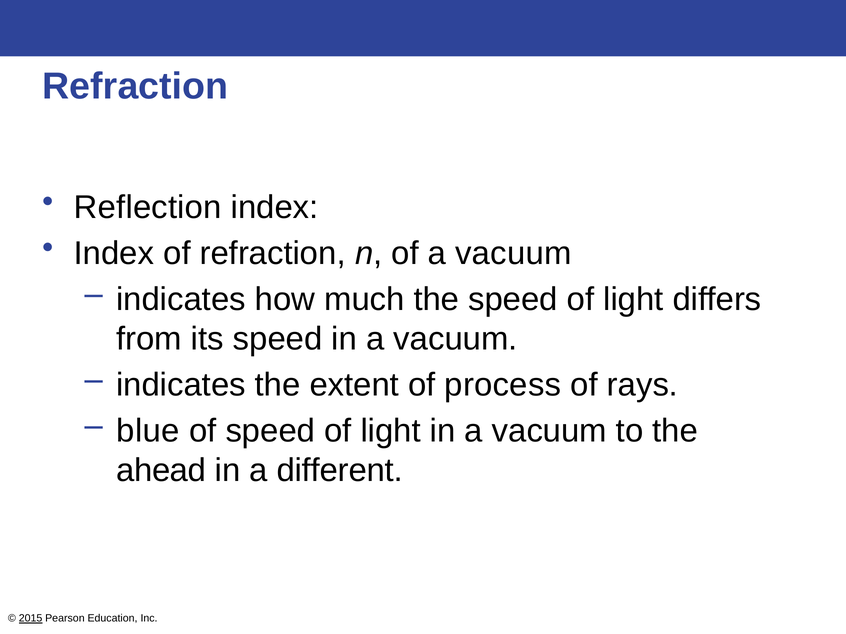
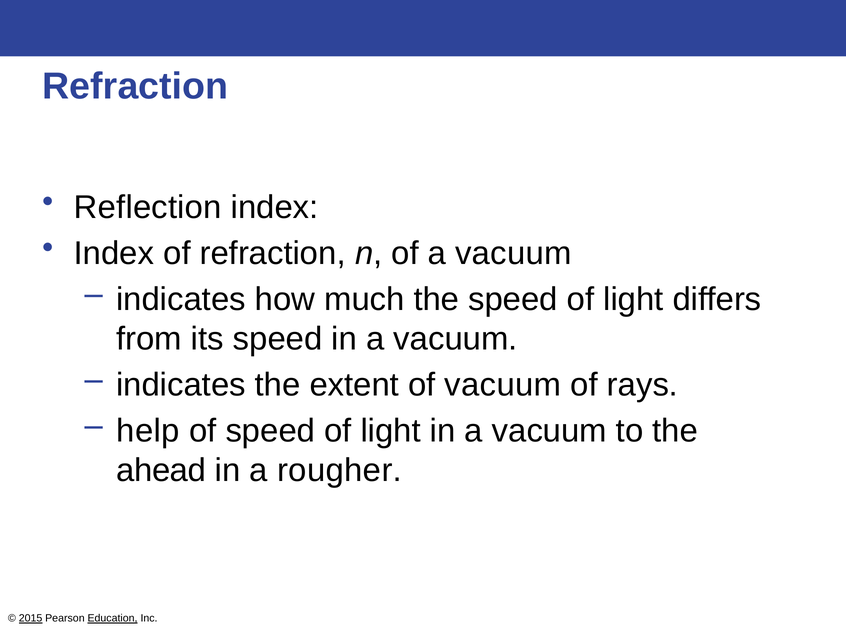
of process: process -> vacuum (503, 385)
blue: blue -> help (148, 431)
different: different -> rougher (339, 471)
Education underline: none -> present (113, 619)
